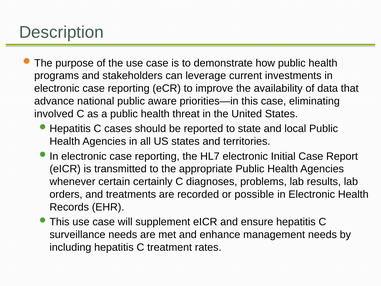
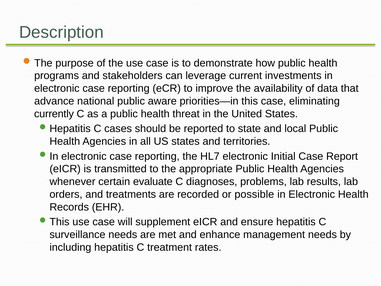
involved: involved -> currently (54, 114)
certainly: certainly -> evaluate (153, 182)
